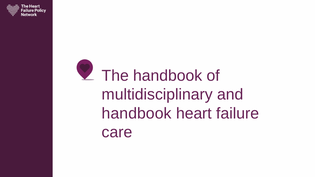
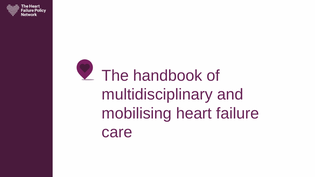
handbook: handbook -> mobilising (137, 114)
